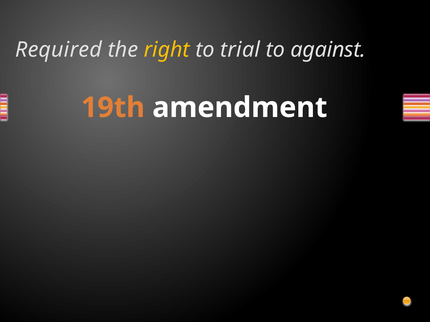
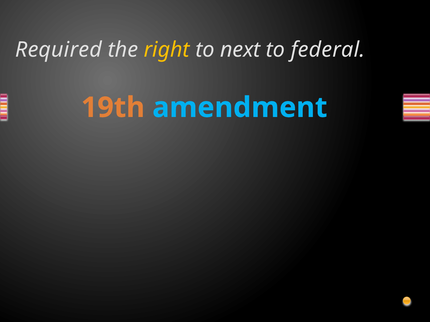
trial: trial -> next (240, 50)
against: against -> federal (328, 50)
amendment colour: white -> light blue (240, 108)
